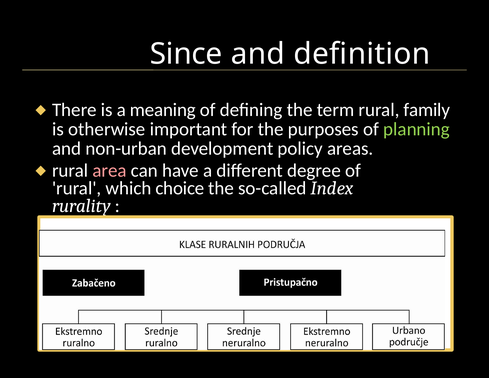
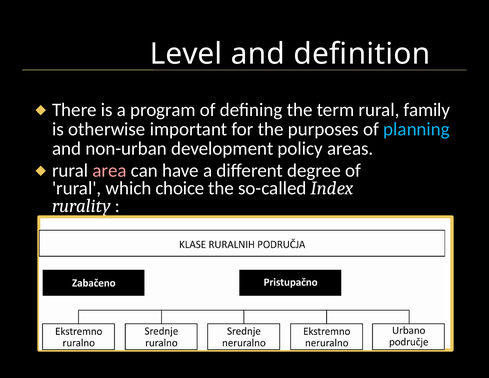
Since: Since -> Level (186, 54)
meaning: meaning -> program (163, 110)
planning colour: light green -> light blue (417, 129)
